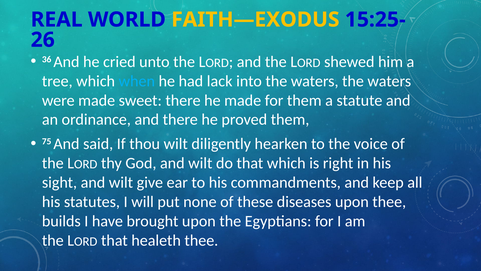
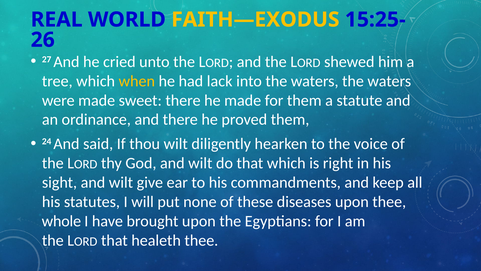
36: 36 -> 27 (47, 59)
when colour: light blue -> yellow (137, 81)
75: 75 -> 24 (47, 141)
builds: builds -> whole (61, 221)
